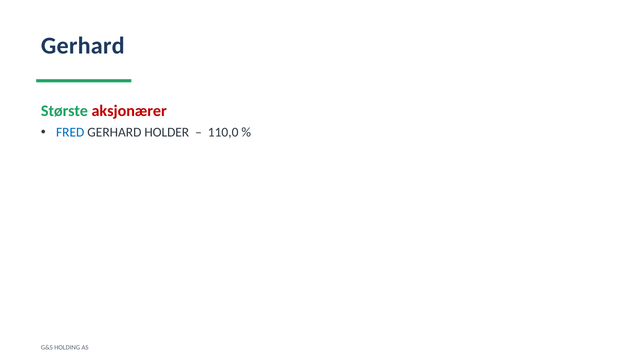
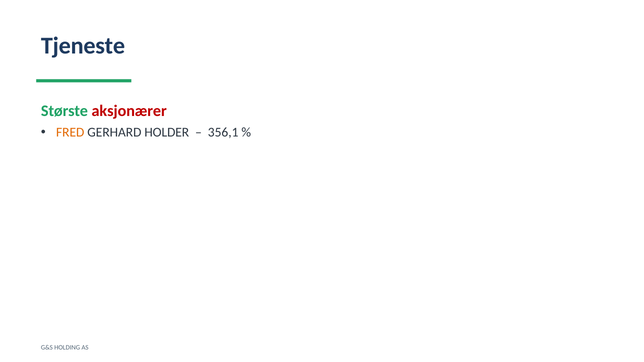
Gerhard: Gerhard -> Tjeneste (83, 46)
FRED colour: blue -> orange (70, 132)
110,0: 110,0 -> 356,1 (223, 132)
